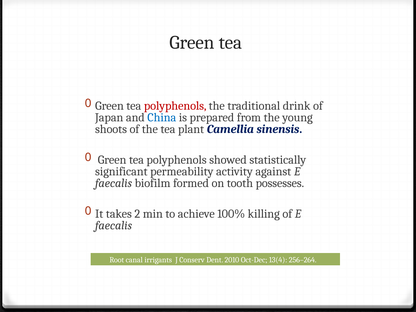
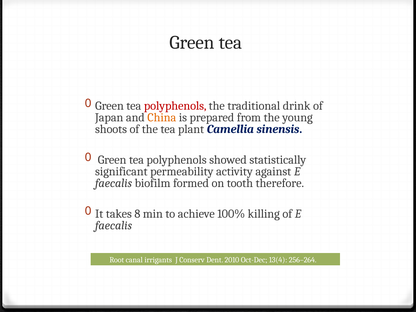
China colour: blue -> orange (162, 118)
possesses: possesses -> therefore (280, 183)
2: 2 -> 8 (137, 214)
